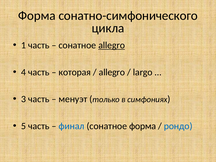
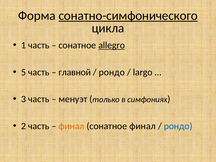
сонатно-симфонического underline: none -> present (128, 16)
4: 4 -> 5 (23, 72)
которая: которая -> главной (75, 72)
allegro: allegro -> рондо (112, 72)
5: 5 -> 2 (23, 126)
финал colour: blue -> orange (71, 126)
сонатное форма: форма -> финал (143, 126)
